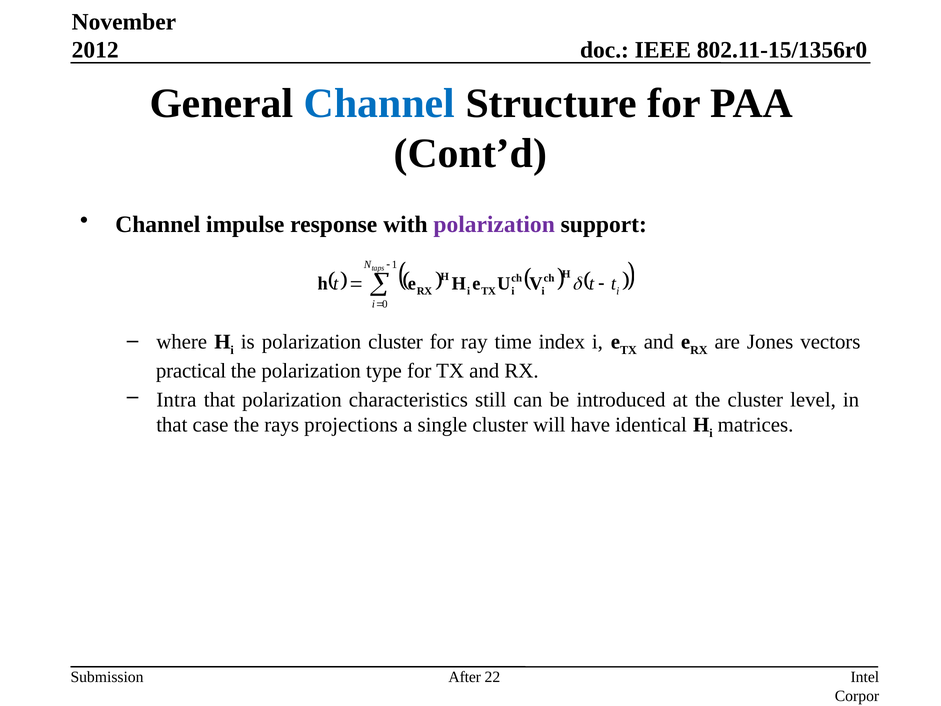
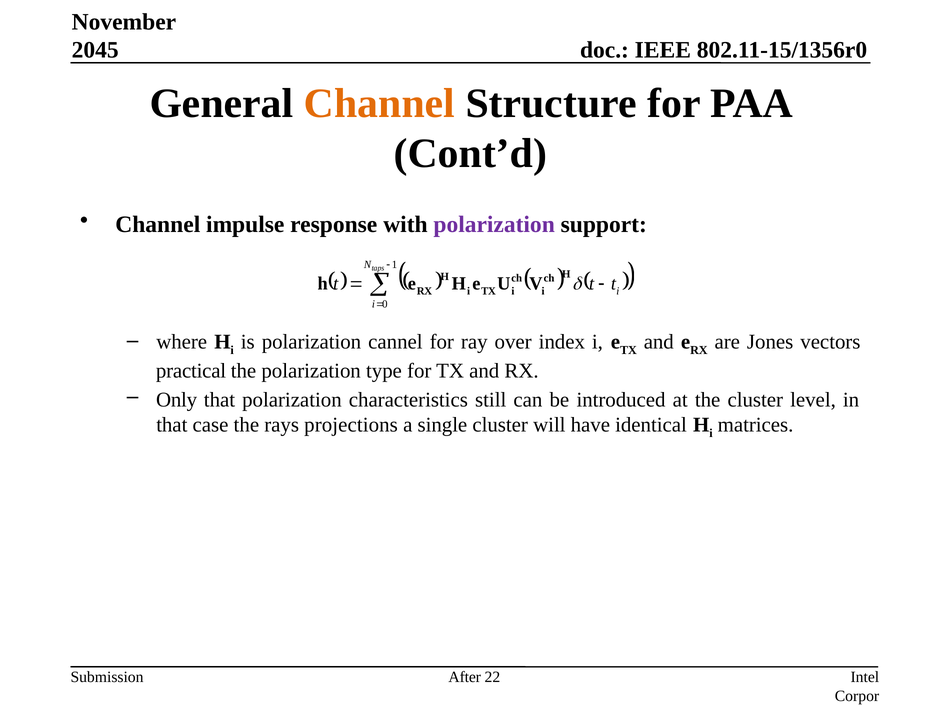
2012: 2012 -> 2045 (95, 50)
Channel colour: blue -> orange (380, 103)
polarization cluster: cluster -> cannel (395, 342)
time: time -> over (513, 342)
Intra: Intra -> Only (177, 400)
